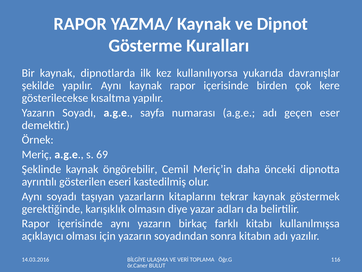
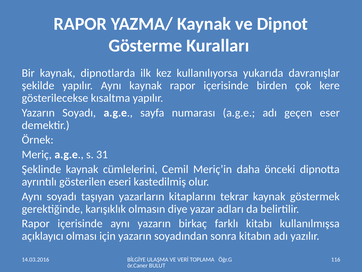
69: 69 -> 31 (102, 154)
öngörebilir: öngörebilir -> cümlelerini (130, 169)
